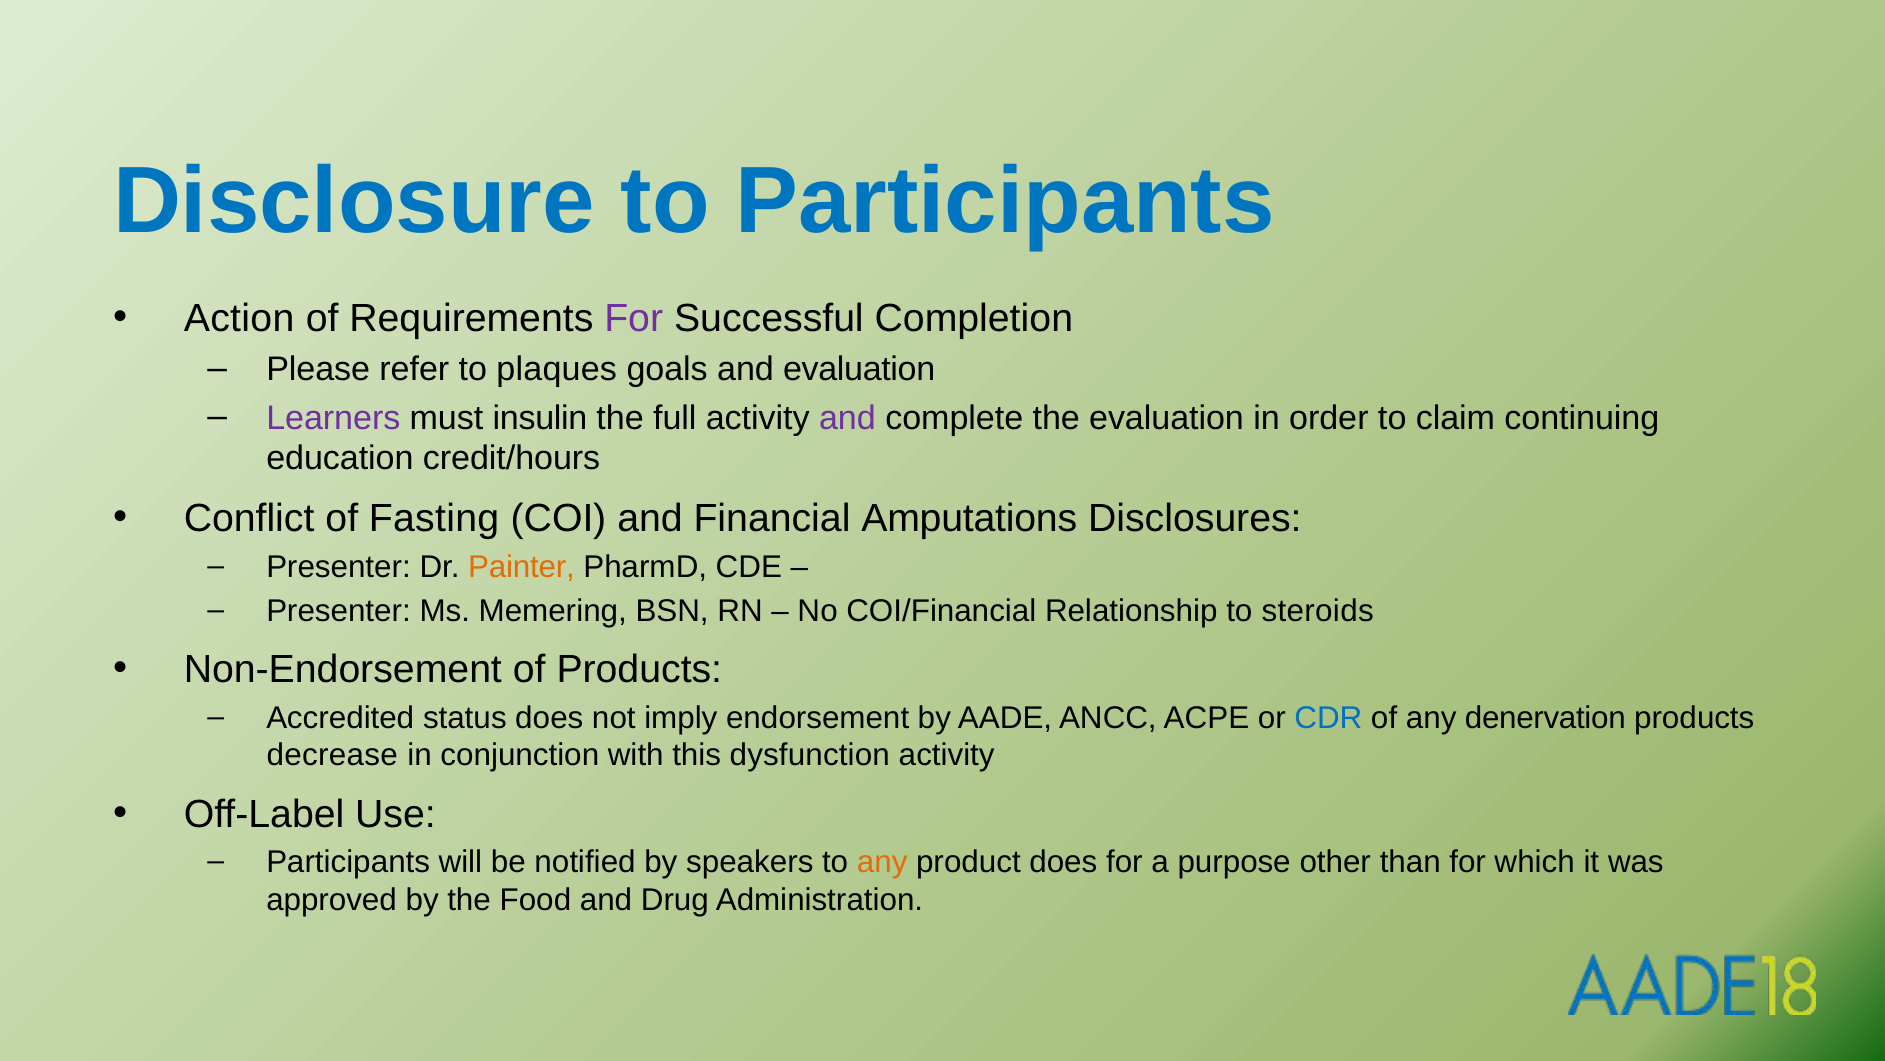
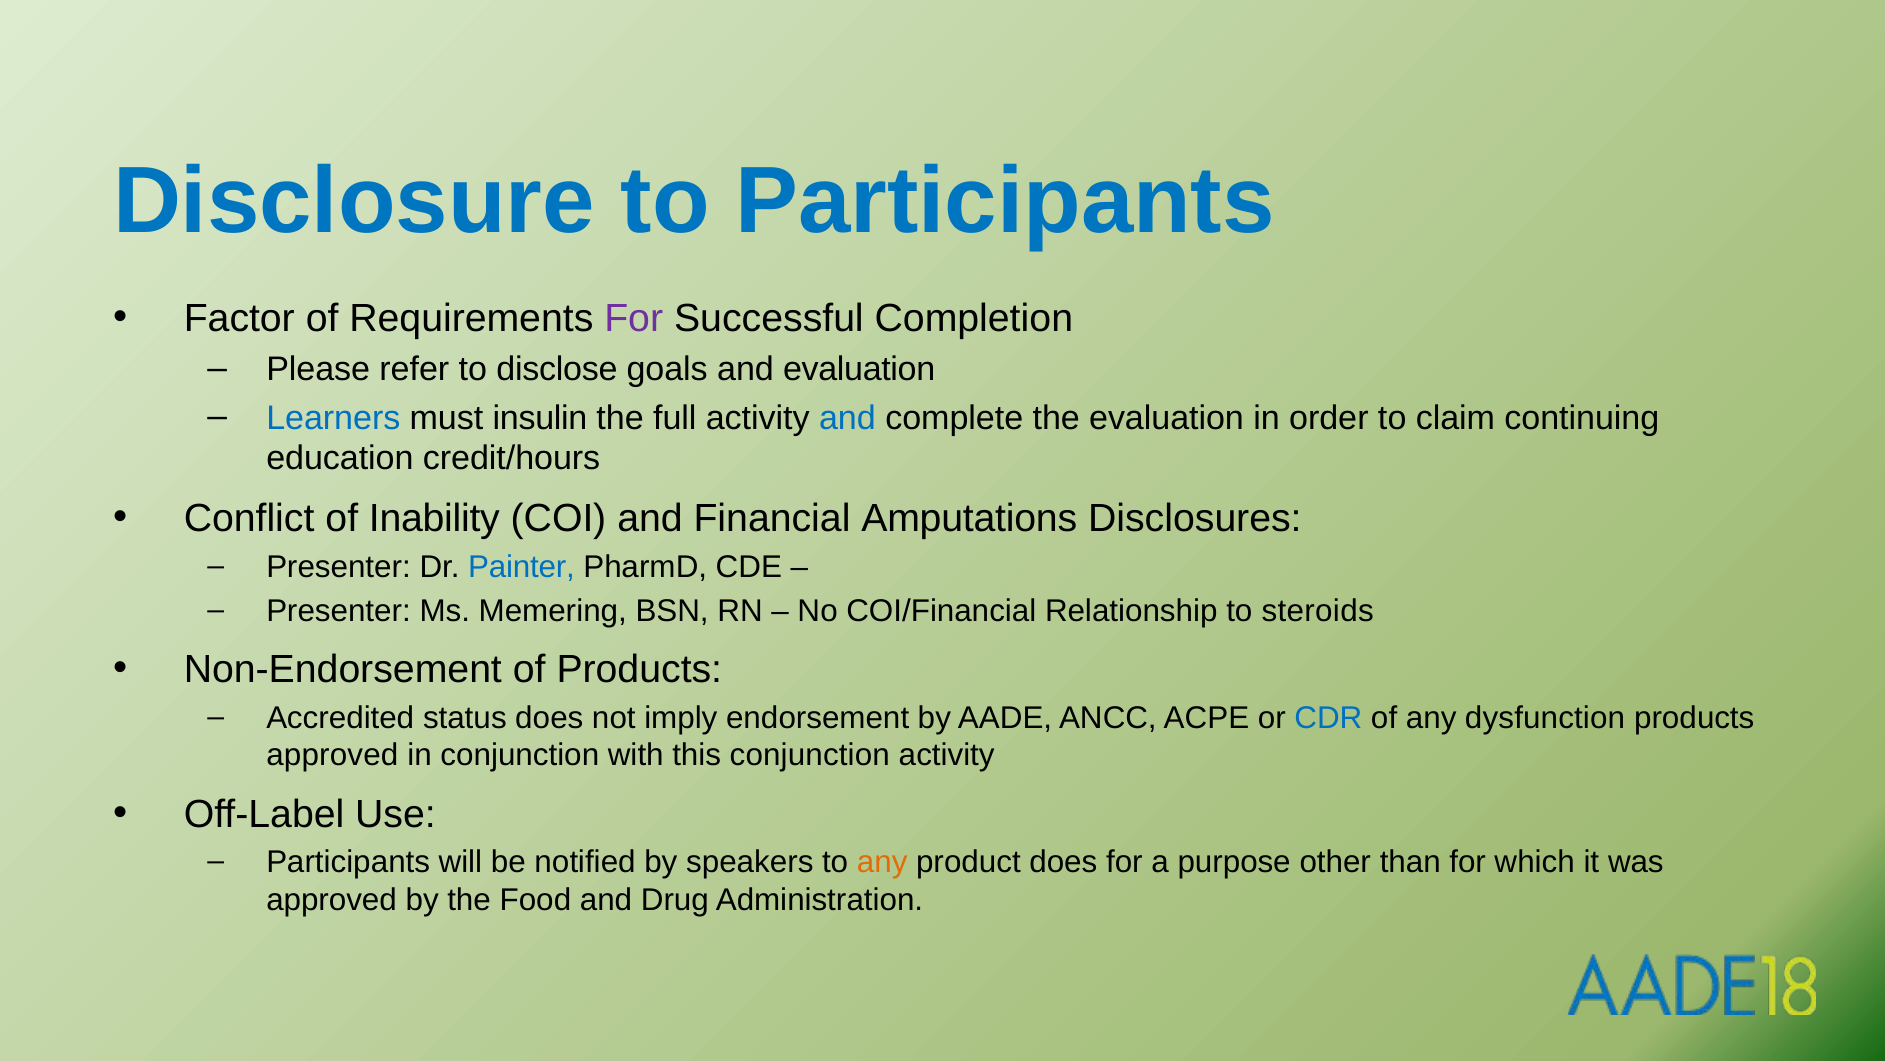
Action: Action -> Factor (239, 319)
plaques: plaques -> disclose (557, 370)
Learners colour: purple -> blue (333, 418)
and colour: purple -> blue (847, 418)
Fasting: Fasting -> Inability (434, 519)
Painter colour: orange -> blue (522, 567)
denervation: denervation -> dysfunction (1545, 718)
decrease: decrease -> approved (332, 756)
this dysfunction: dysfunction -> conjunction (810, 756)
